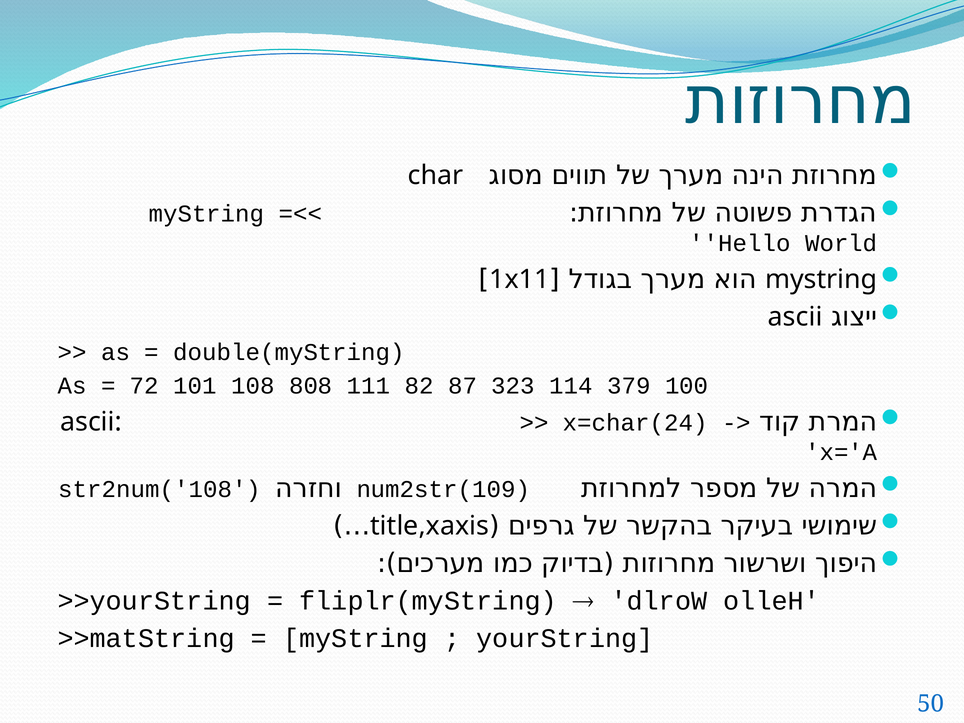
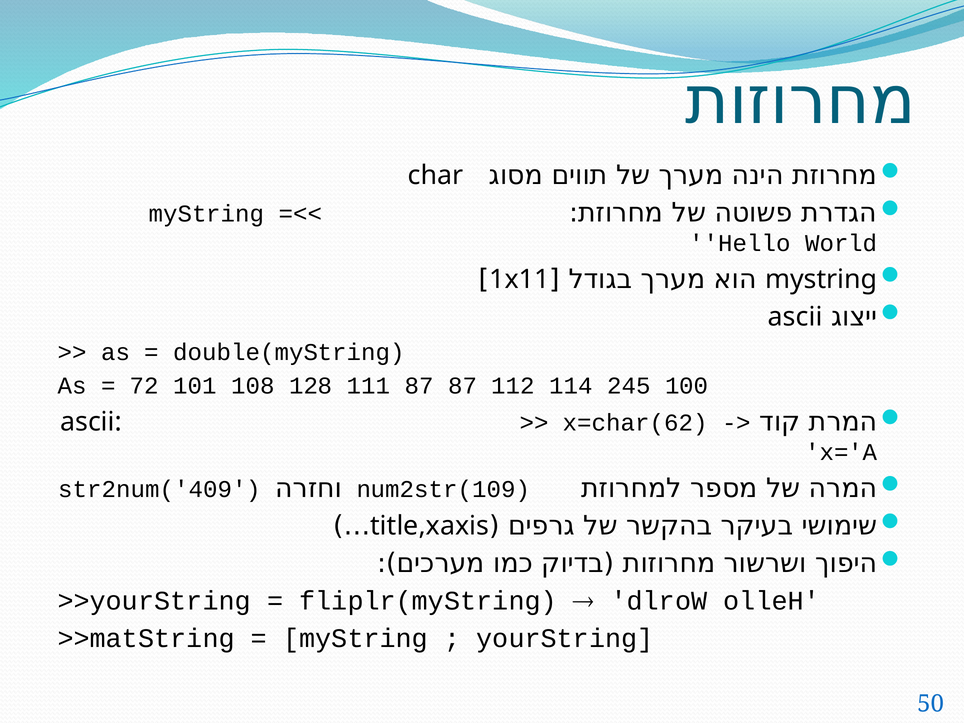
808: 808 -> 128 (311, 386)
111 82: 82 -> 87 (419, 386)
323: 323 -> 112 (513, 386)
379: 379 -> 245 (629, 386)
x=char(24: x=char(24 -> x=char(62 (635, 423)
str2num('108: str2num('108 -> str2num('409 (160, 489)
